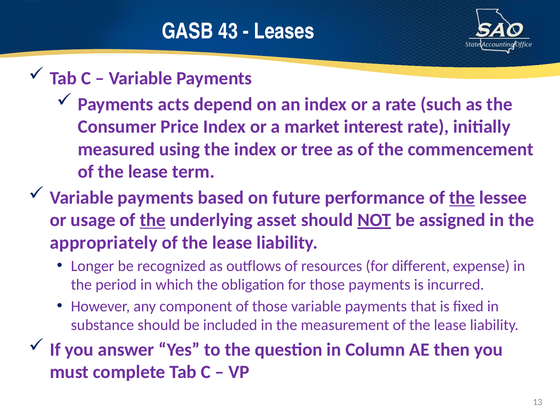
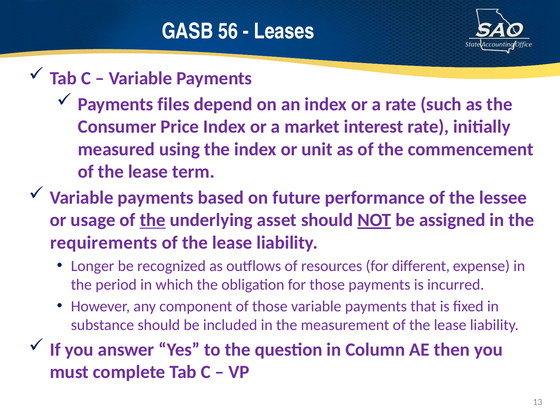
43: 43 -> 56 (228, 31)
acts: acts -> files (174, 104)
tree: tree -> unit (317, 149)
the underline: present -> none (462, 198)
appropriately: appropriately -> requirements (104, 243)
